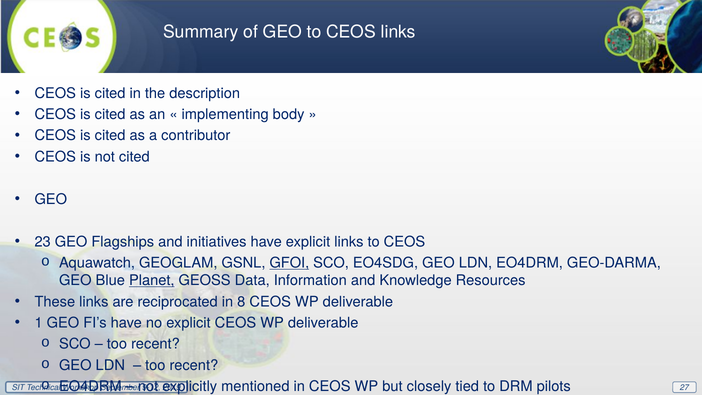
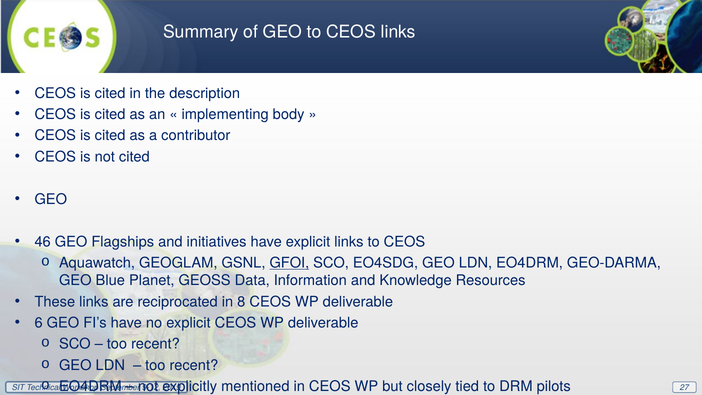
23: 23 -> 46 (43, 242)
Planet underline: present -> none (152, 280)
1: 1 -> 6 (39, 323)
